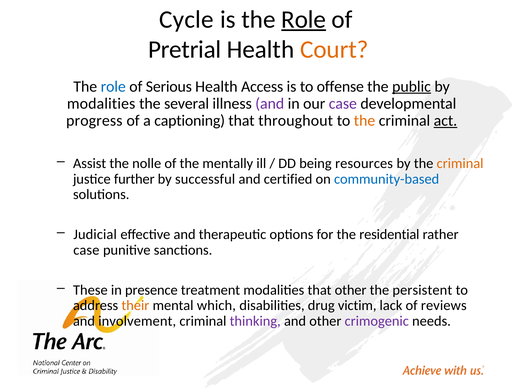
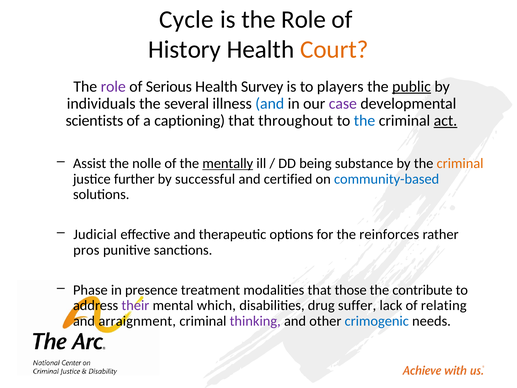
Role underline: present -> none (304, 19)
Pretrial: Pretrial -> History (185, 50)
role colour: blue -> purple (113, 86)
Access: Access -> Survey (262, 86)
offense: offense -> players (340, 86)
modalities: modalities -> individuals (101, 103)
and colour: purple -> blue (270, 103)
progress: progress -> scientists (94, 121)
the colour: orange -> blue (365, 121)
mentally underline: none -> present (228, 163)
resources: resources -> substance (364, 163)
residential: residential -> reinforces (389, 234)
case: case -> pros (86, 250)
These: These -> Phase (90, 290)
that other: other -> those (351, 290)
persistent: persistent -> contribute (422, 290)
their colour: orange -> purple (135, 305)
victim: victim -> suffer (357, 305)
reviews: reviews -> relating (444, 305)
involvement: involvement -> arraignment (137, 321)
crimogenic colour: purple -> blue (377, 321)
